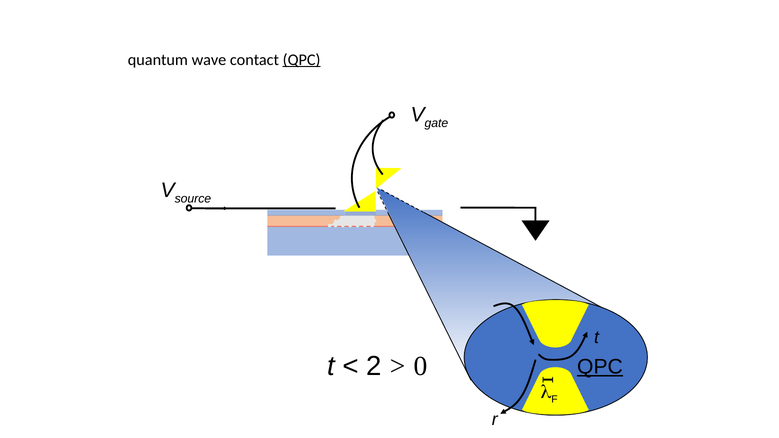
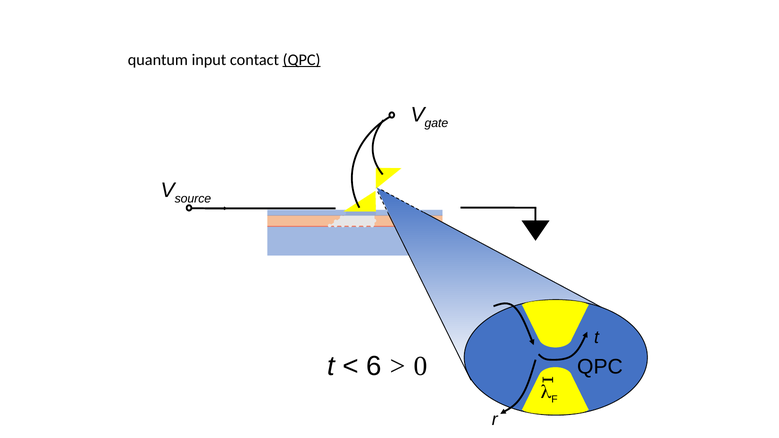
wave: wave -> input (209, 60)
2: 2 -> 6 (374, 367)
QPC underline: present -> none (600, 367)
